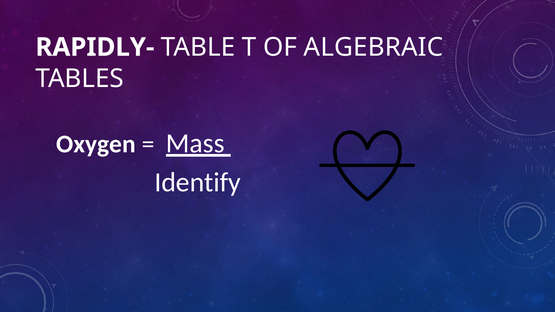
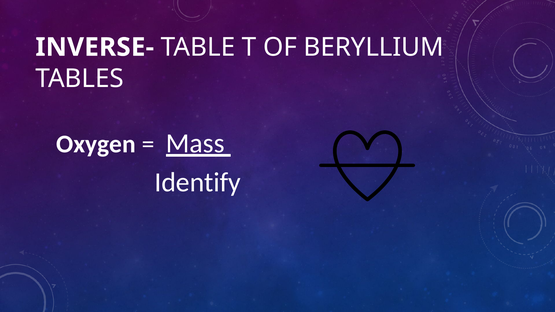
RAPIDLY-: RAPIDLY- -> INVERSE- (95, 47)
ALGEBRAIC: ALGEBRAIC -> BERYLLIUM (374, 47)
